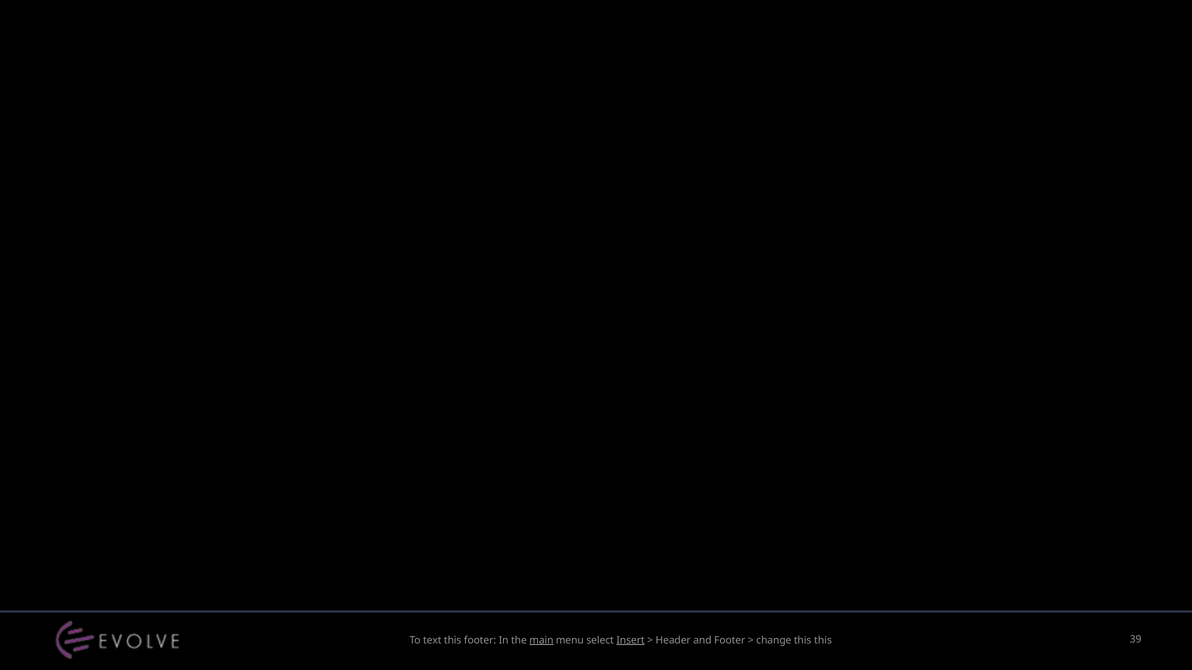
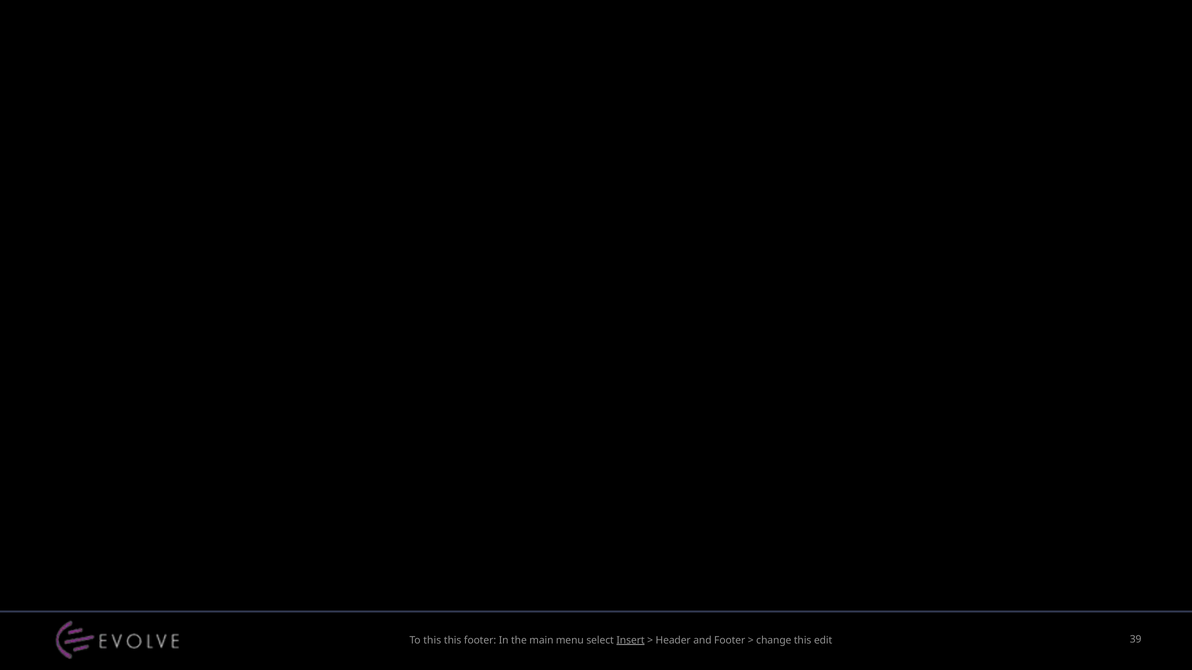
To text: text -> this (432, 641)
main underline: present -> none (541, 641)
this this: this -> edit (823, 641)
